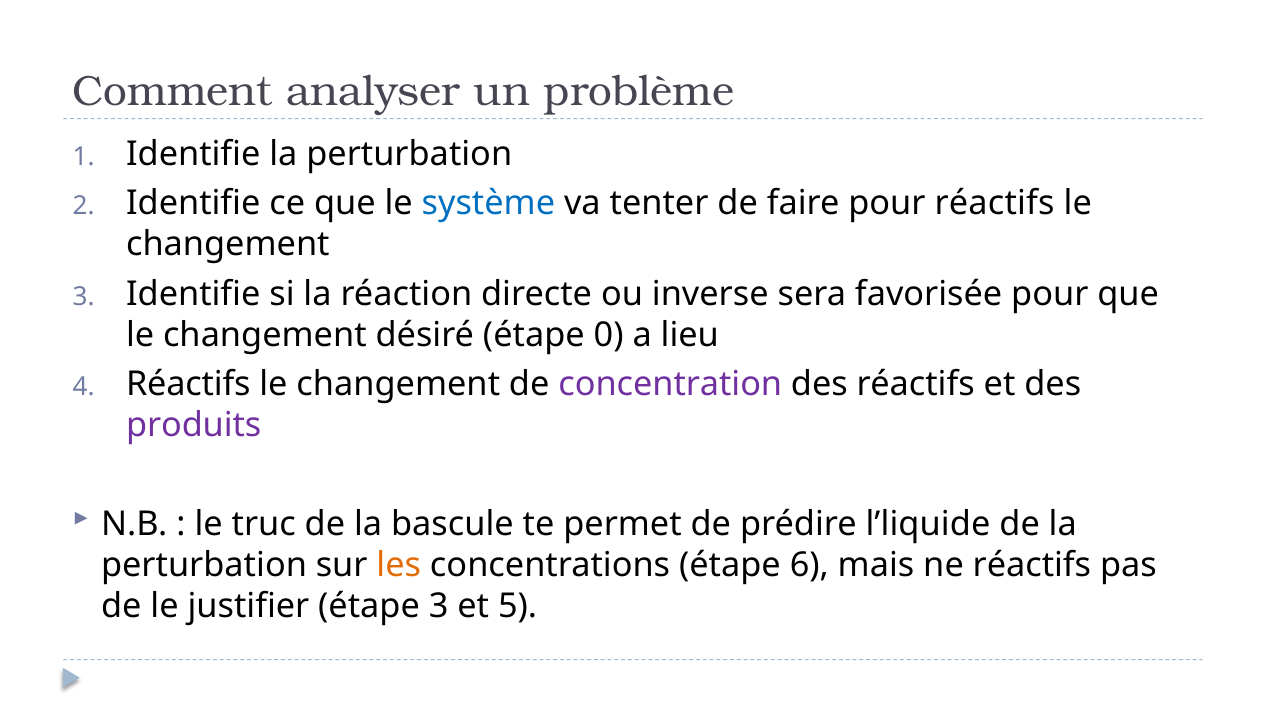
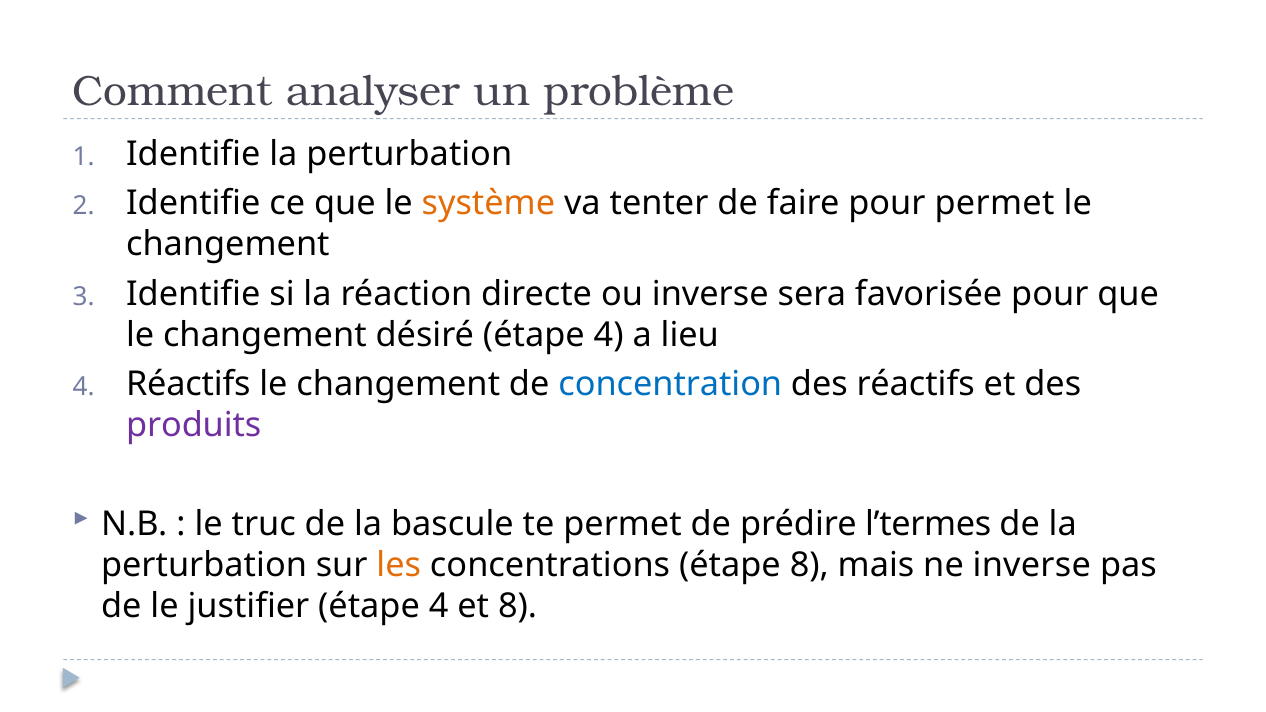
système colour: blue -> orange (488, 203)
pour réactifs: réactifs -> permet (995, 203)
désiré étape 0: 0 -> 4 (609, 335)
concentration colour: purple -> blue (670, 384)
l’liquide: l’liquide -> l’termes (928, 524)
étape 6: 6 -> 8 (809, 565)
ne réactifs: réactifs -> inverse (1032, 565)
justifier étape 3: 3 -> 4 (439, 606)
et 5: 5 -> 8 (518, 606)
